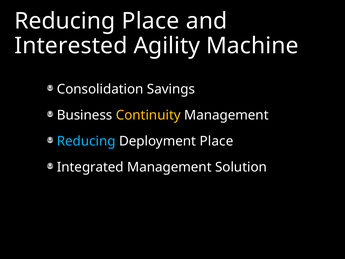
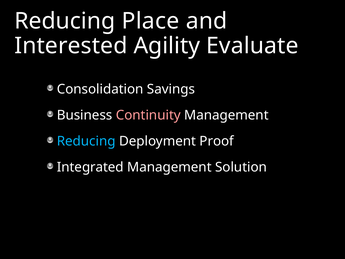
Machine: Machine -> Evaluate (252, 46)
Continuity colour: yellow -> pink (148, 115)
Deployment Place: Place -> Proof (217, 141)
